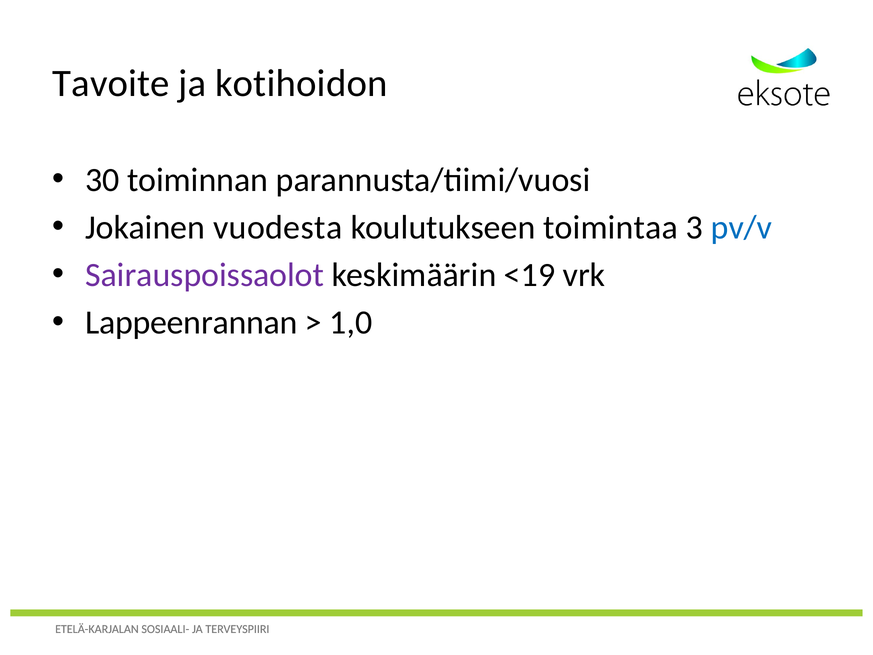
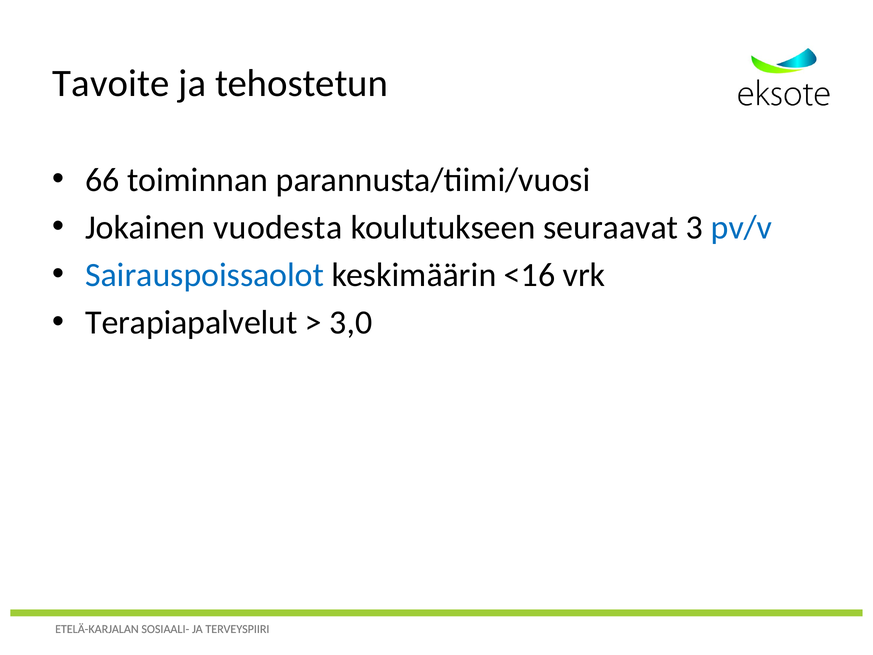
kotihoidon: kotihoidon -> tehostetun (302, 83)
30: 30 -> 66 (102, 180)
toimintaa: toimintaa -> seuraavat (611, 227)
Sairauspoissaolot colour: purple -> blue (205, 275)
<19: <19 -> <16 (530, 275)
Lappeenrannan: Lappeenrannan -> Terapiapalvelut (191, 323)
1,0: 1,0 -> 3,0 (351, 323)
